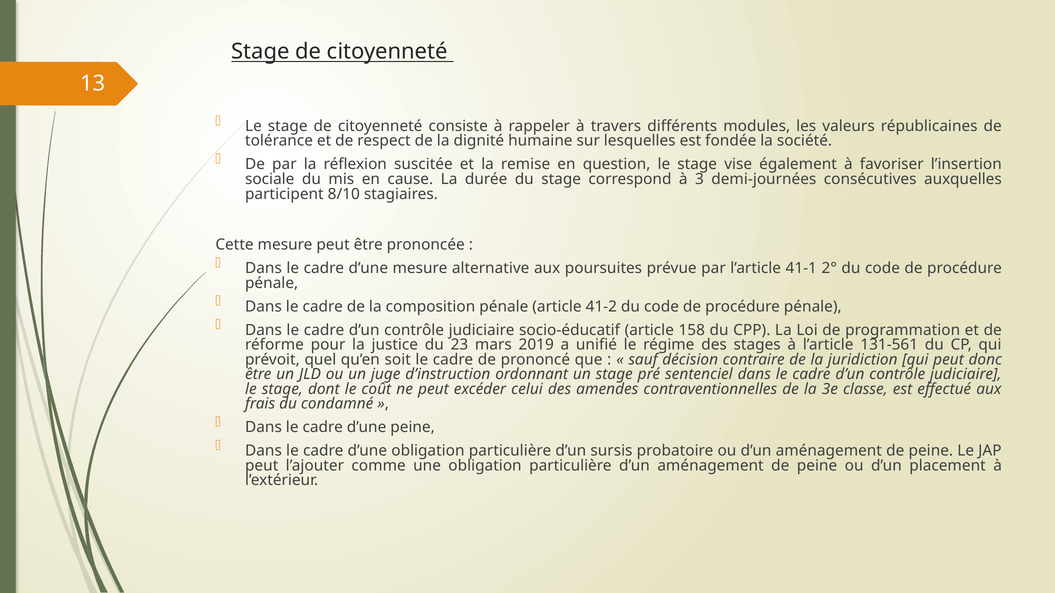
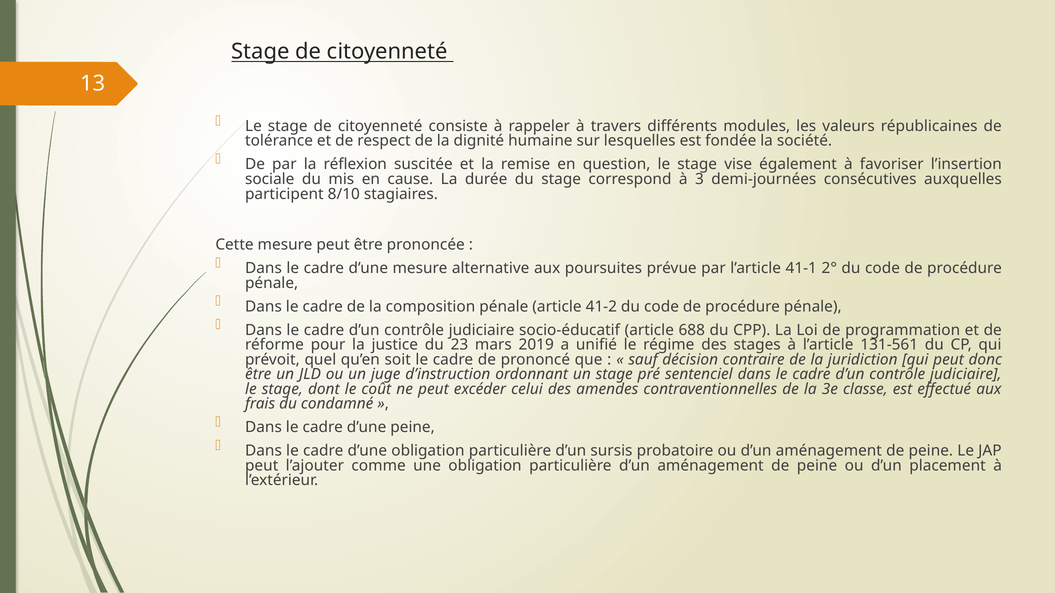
158: 158 -> 688 (692, 330)
